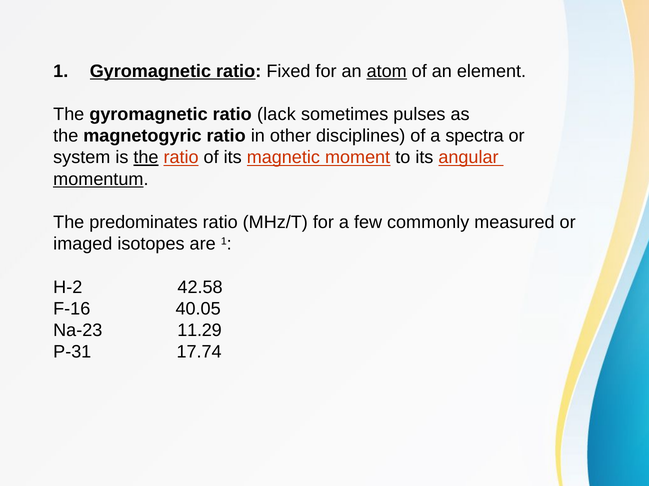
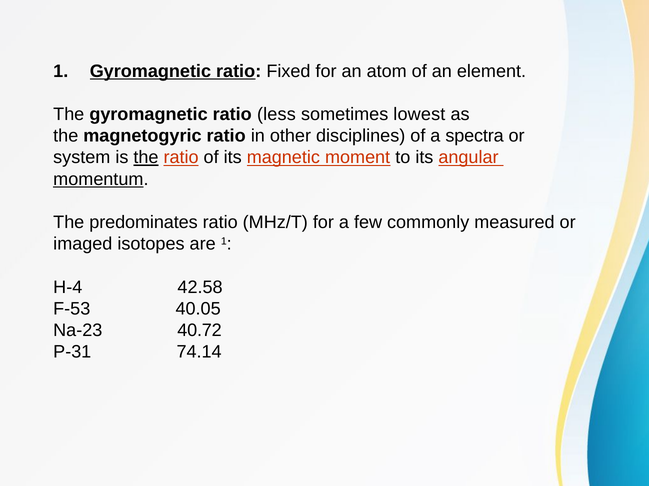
atom underline: present -> none (387, 71)
lack: lack -> less (276, 114)
pulses: pulses -> lowest (419, 114)
H-2: H-2 -> H-4 (68, 288)
F-16: F-16 -> F-53 (72, 309)
11.29: 11.29 -> 40.72 (200, 331)
17.74: 17.74 -> 74.14 (199, 353)
